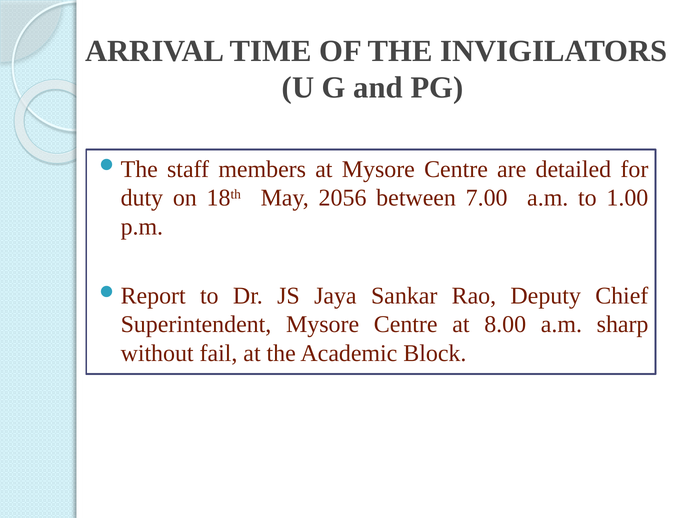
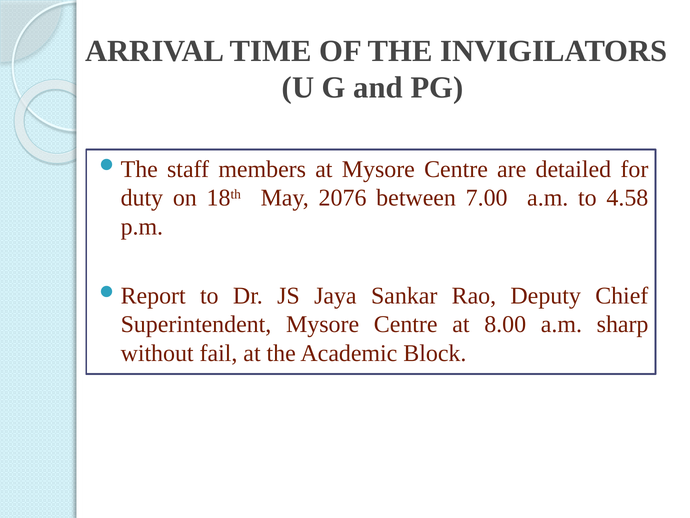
2056: 2056 -> 2076 (343, 198)
1.00: 1.00 -> 4.58 (627, 198)
